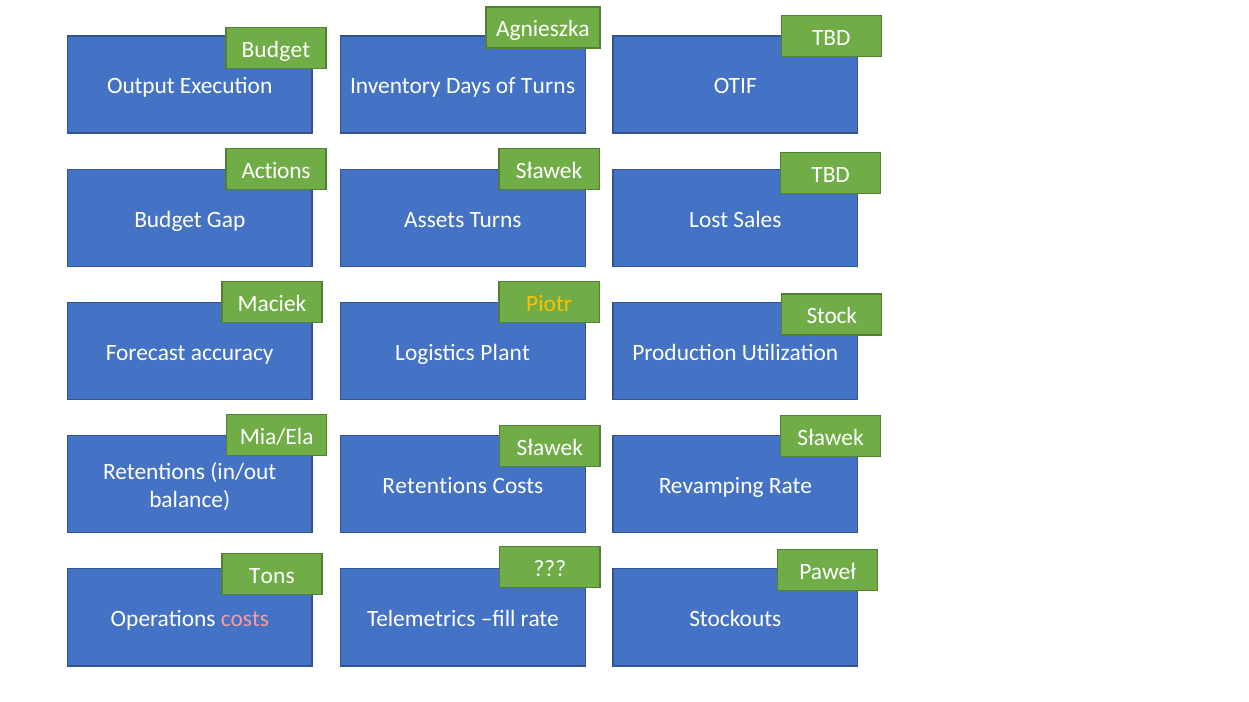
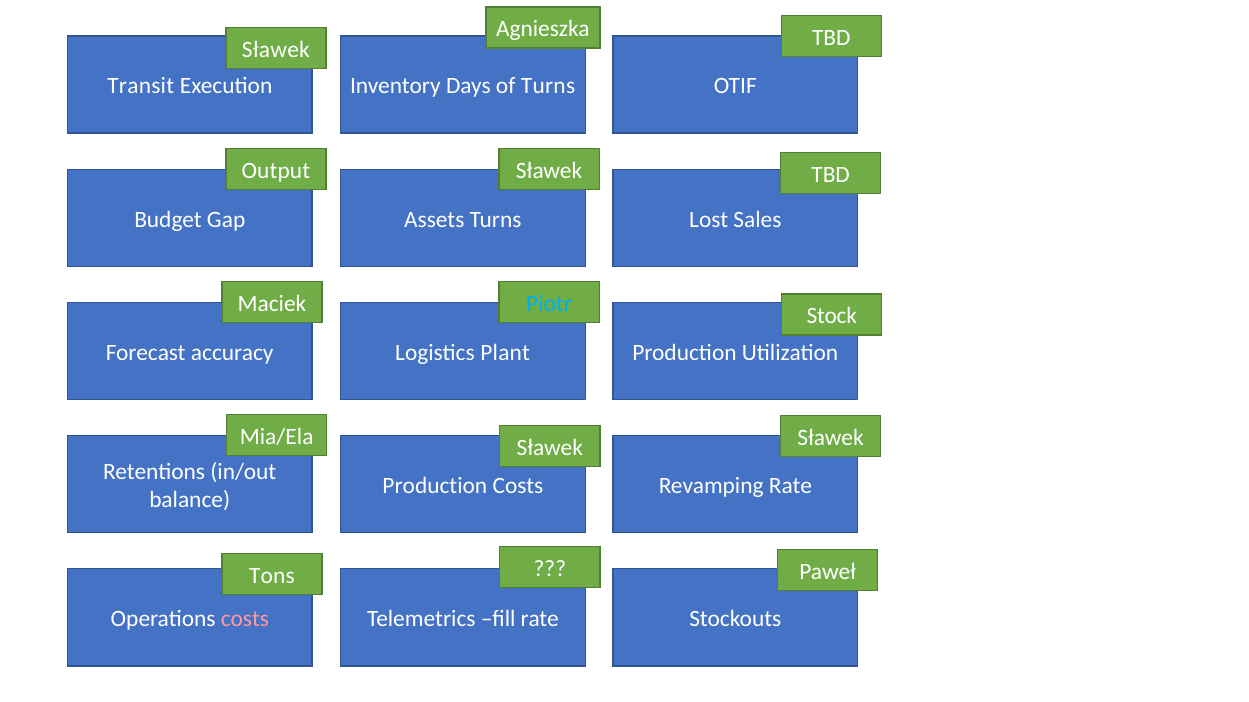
Budget: Budget -> Sławek (276, 50)
Output: Output -> Transit (141, 86)
Actions: Actions -> Output (276, 171)
Piotr colour: yellow -> light blue (549, 304)
Retentions: Retentions -> Production (435, 486)
